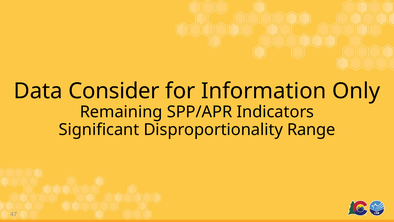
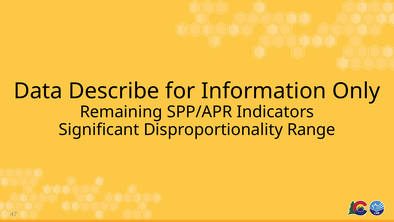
Consider: Consider -> Describe (114, 91)
